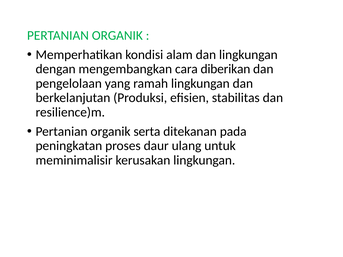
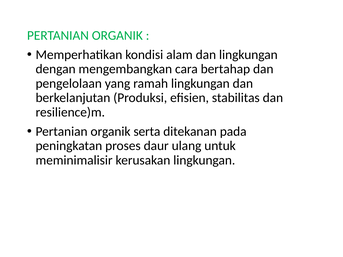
diberikan: diberikan -> bertahap (225, 69)
